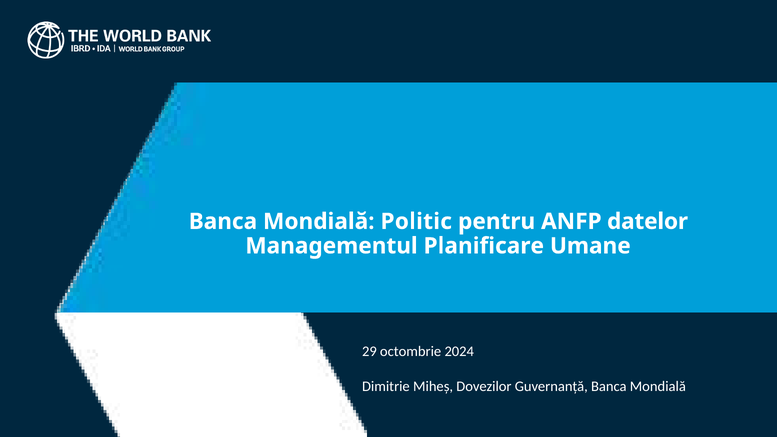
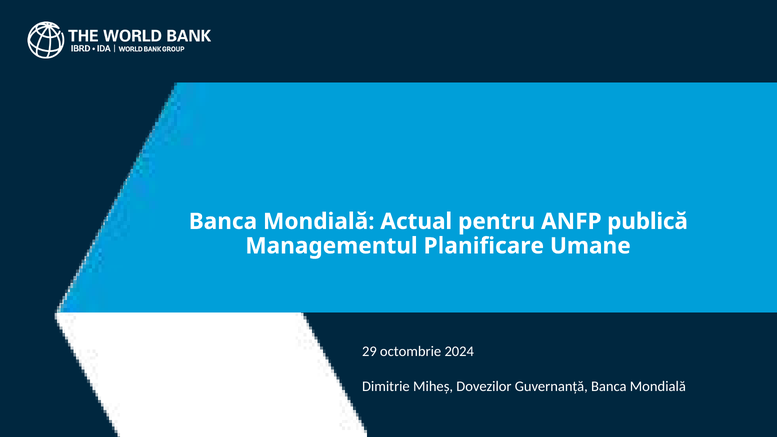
Politic: Politic -> Actual (416, 221)
datelor: datelor -> publică (648, 221)
